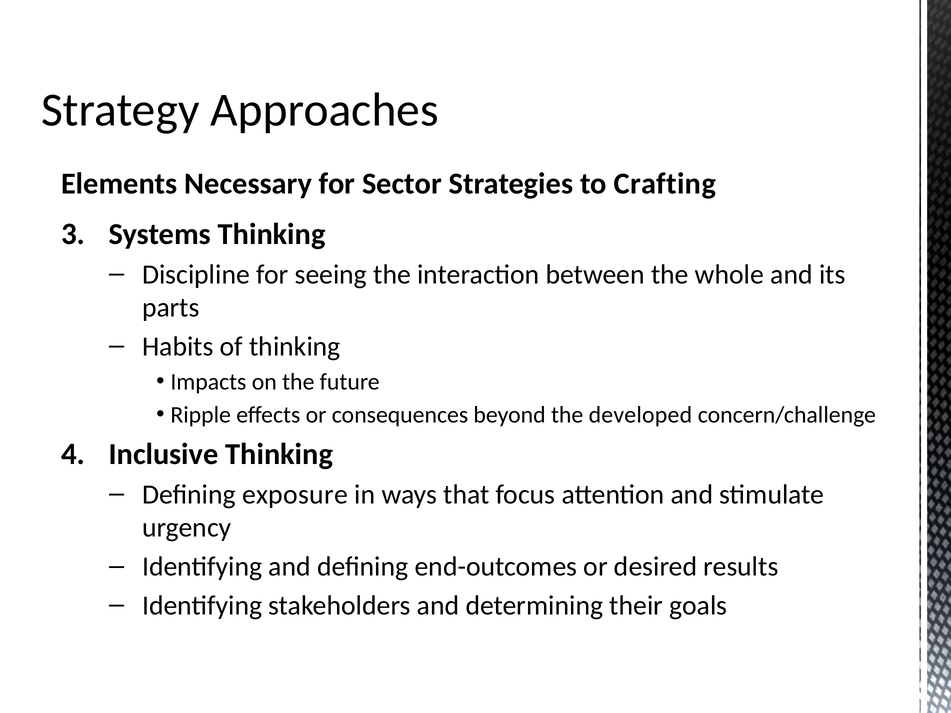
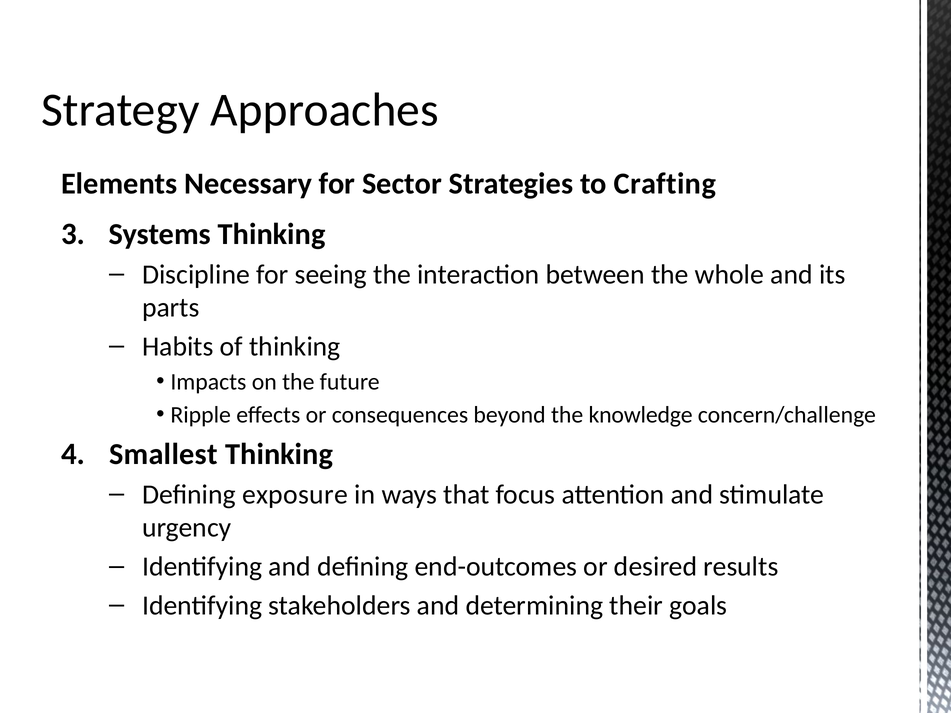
developed: developed -> knowledge (641, 415)
Inclusive: Inclusive -> Smallest (163, 455)
